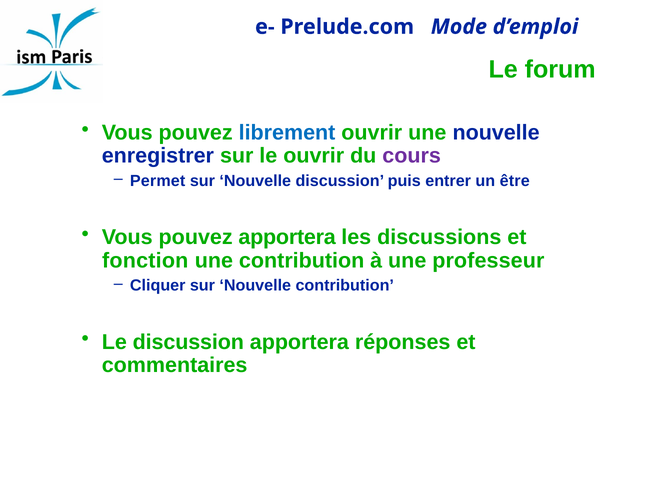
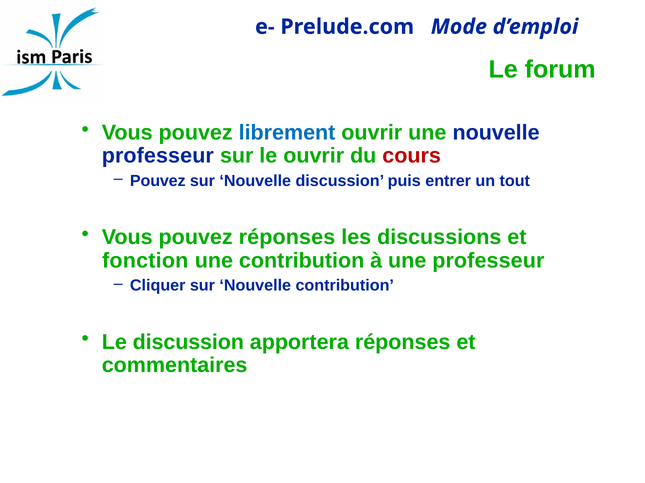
enregistrer: enregistrer -> professeur (158, 156)
cours colour: purple -> red (412, 156)
Permet: Permet -> Pouvez (158, 181)
être: être -> tout (515, 181)
pouvez apportera: apportera -> réponses (287, 238)
